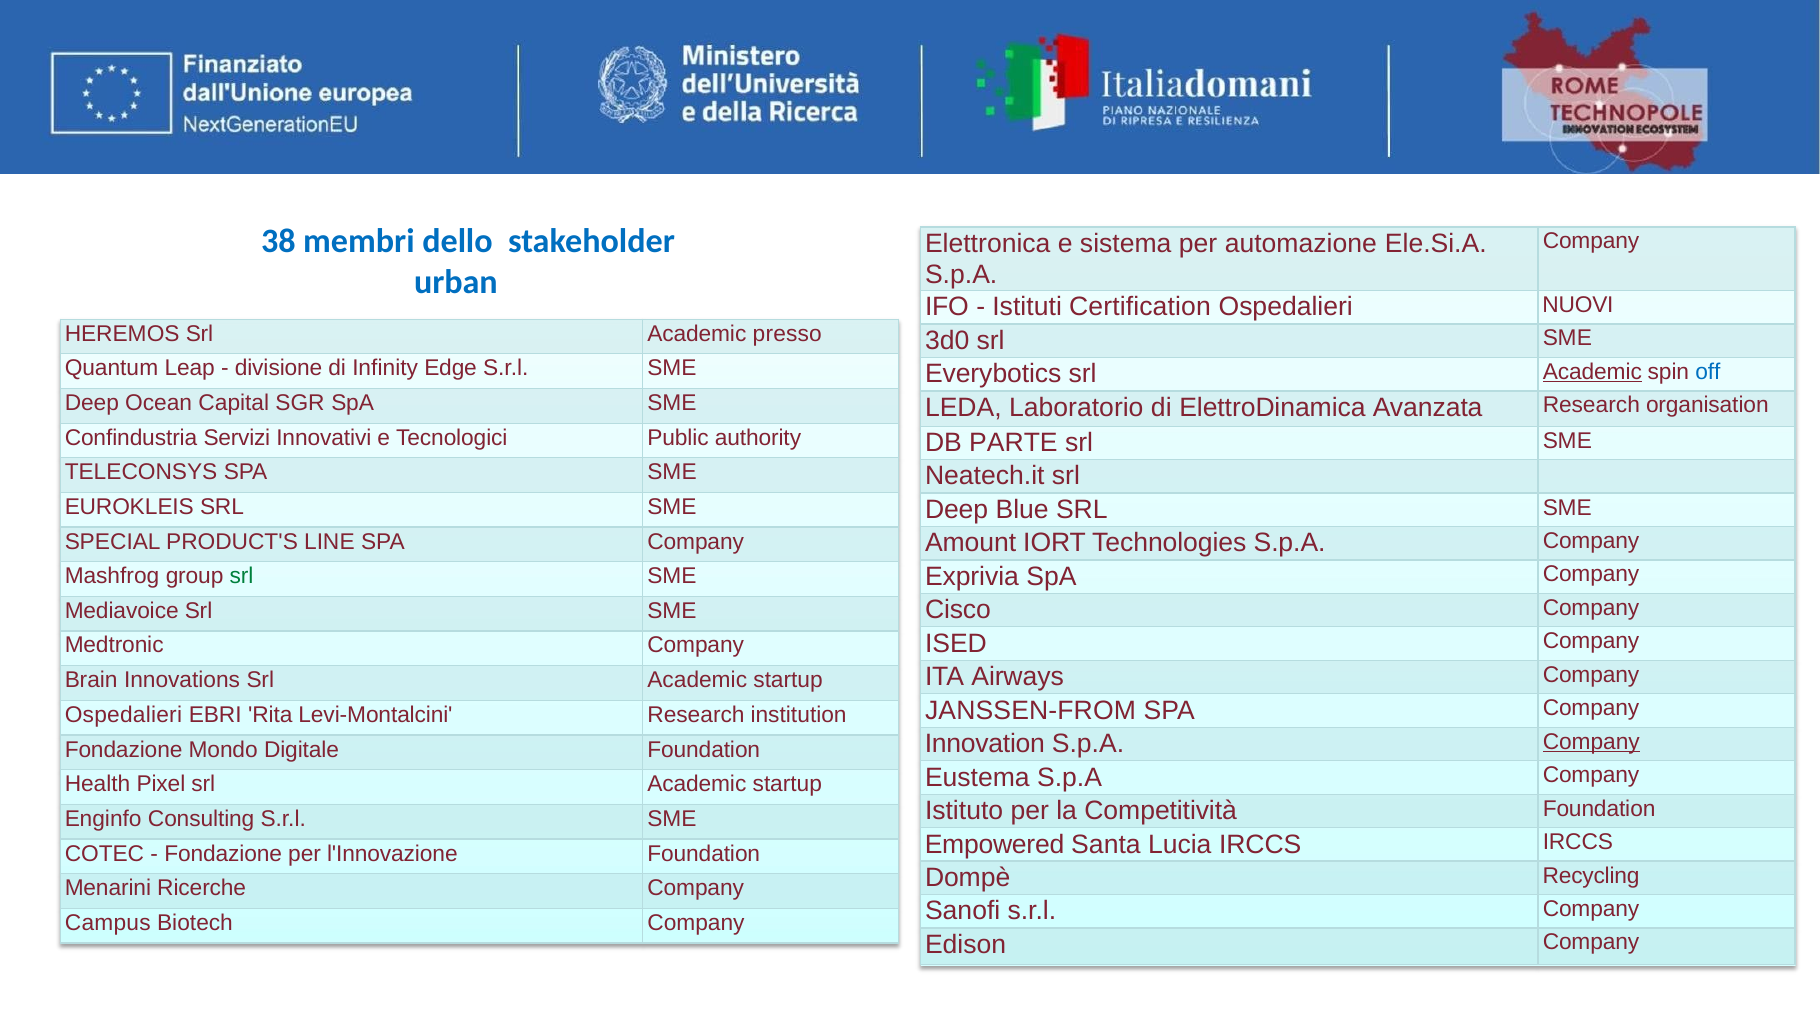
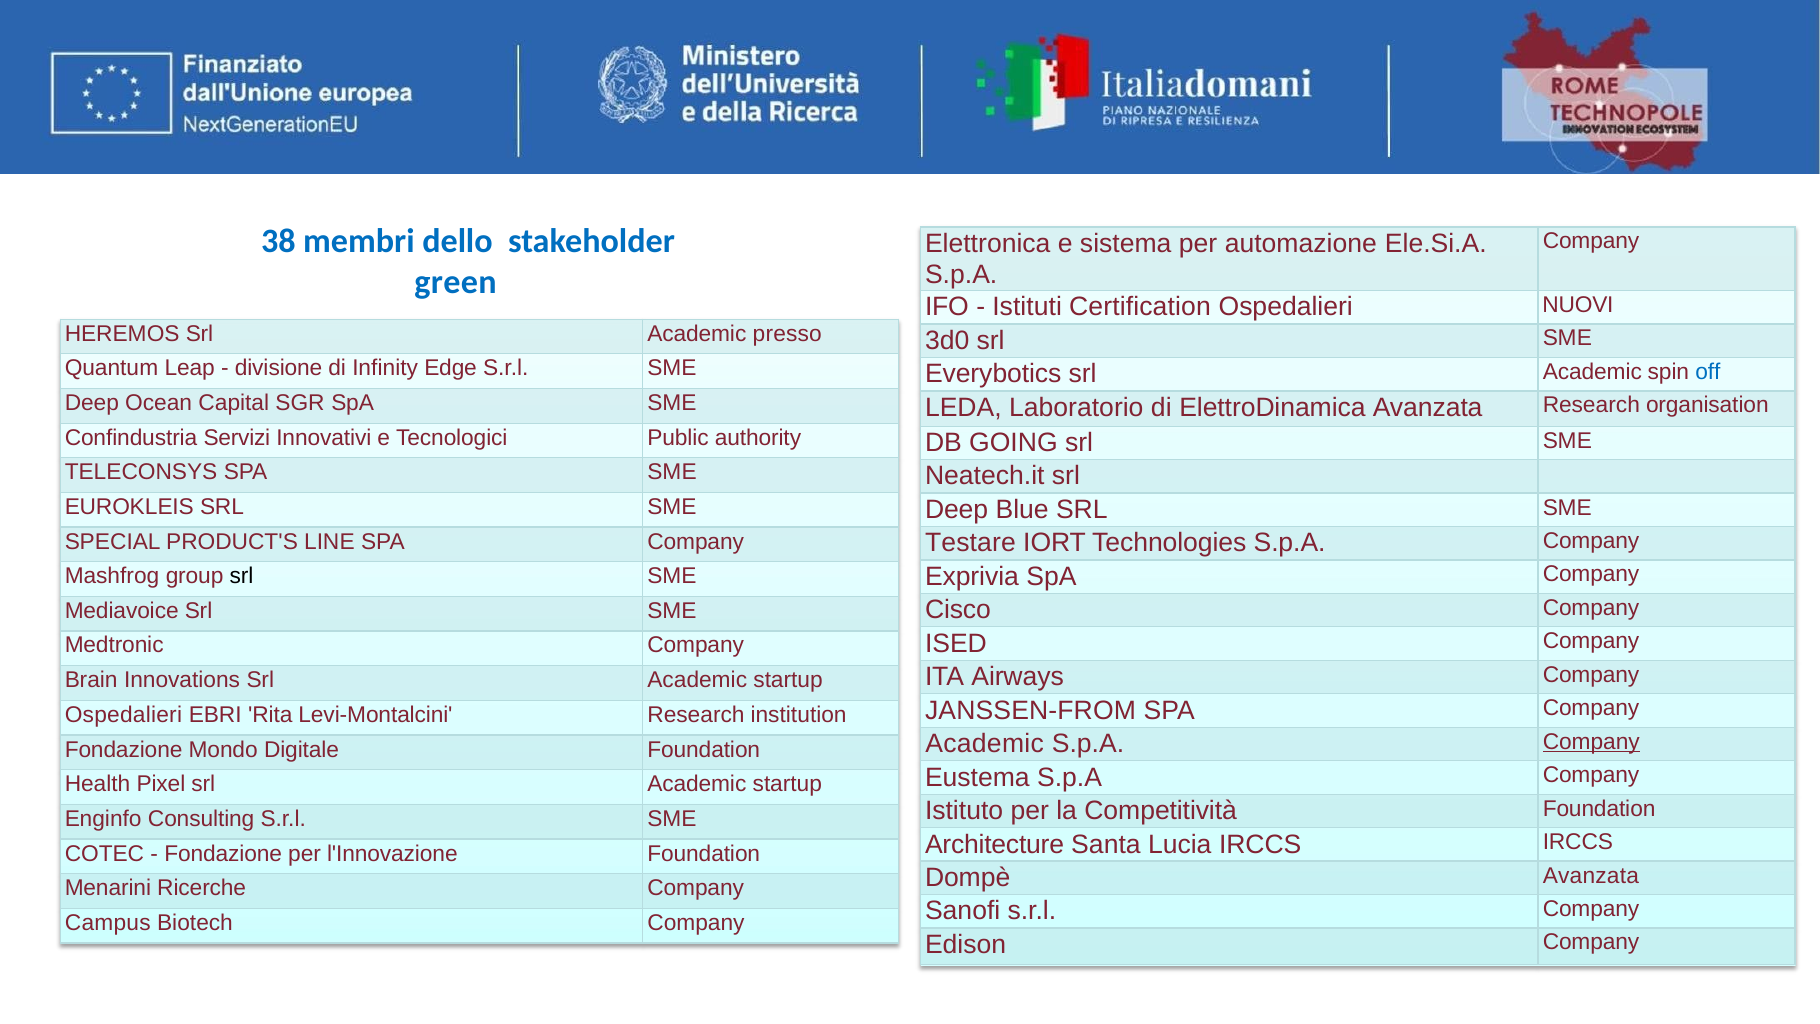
urban: urban -> green (456, 282)
Academic underline: present -> none (1592, 372)
PARTE: PARTE -> GOING (1013, 443)
Amount: Amount -> Testare (970, 543)
srl colour: green -> black (241, 576)
Innovation: Innovation -> Academic (985, 744)
Empowered: Empowered -> Architecture (995, 844)
Dompè Recycling: Recycling -> Avanzata (1591, 875)
